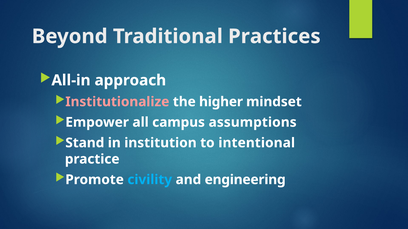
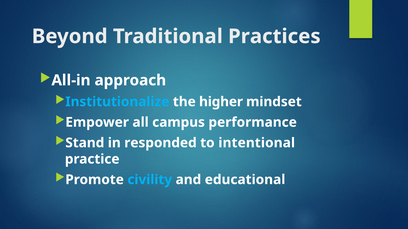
Institutionalize colour: pink -> light blue (117, 102)
assumptions: assumptions -> performance (253, 123)
institution: institution -> responded (160, 143)
engineering: engineering -> educational (245, 180)
